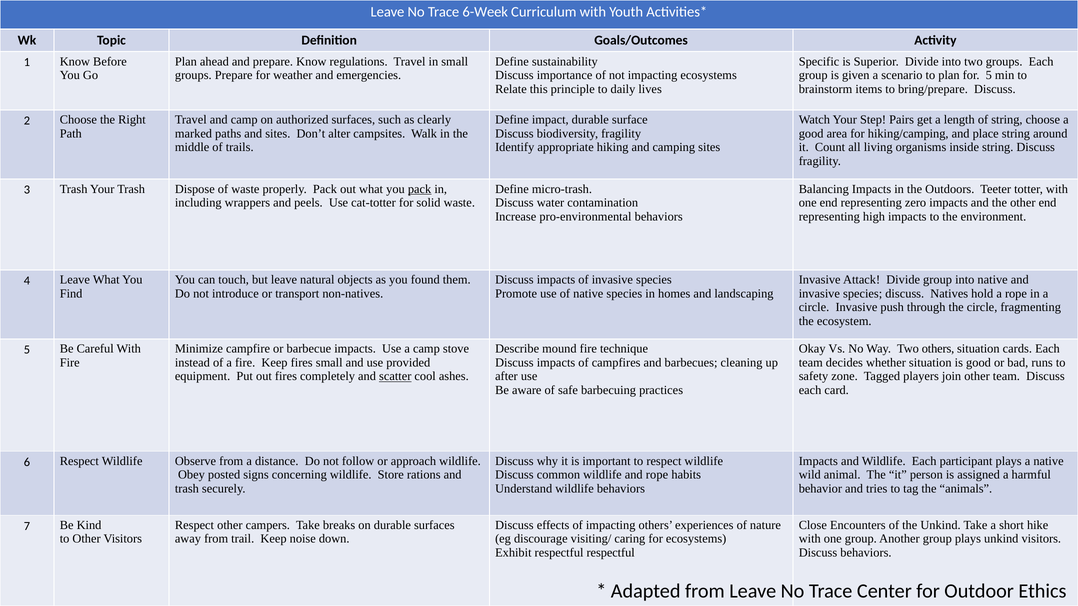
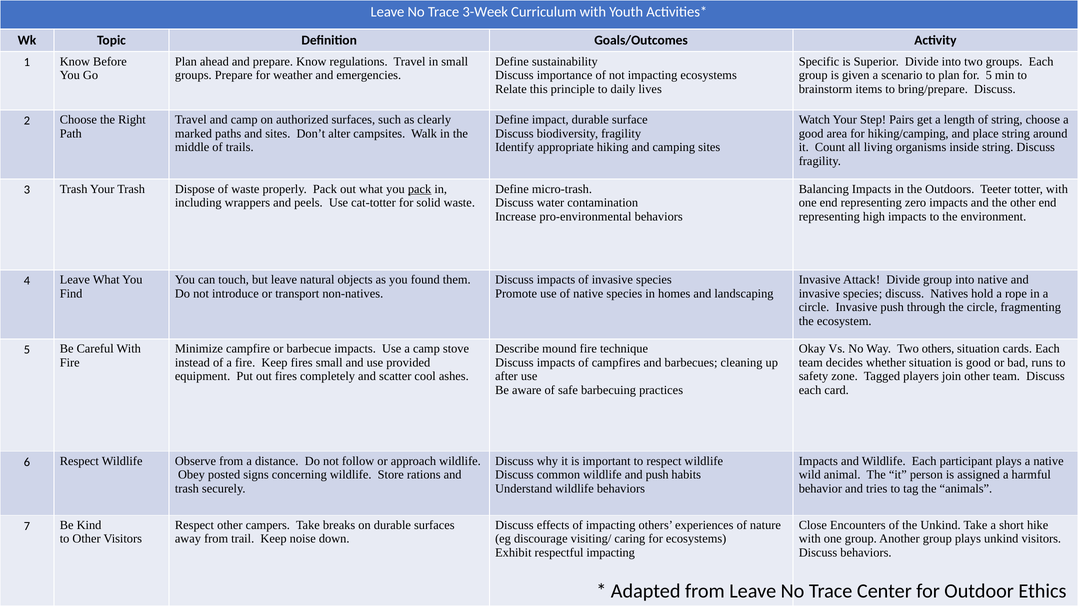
6-Week: 6-Week -> 3-Week (485, 12)
scatter underline: present -> none (395, 377)
and rope: rope -> push (657, 475)
respectful respectful: respectful -> impacting (611, 553)
